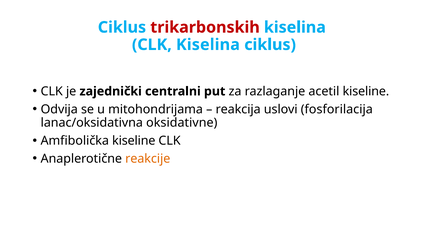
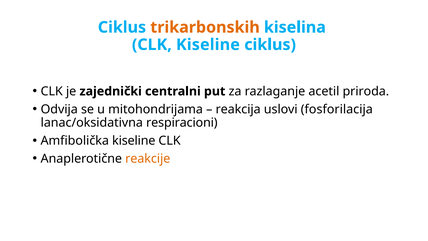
trikarbonskih colour: red -> orange (205, 27)
CLK Kiselina: Kiselina -> Kiseline (208, 45)
acetil kiseline: kiseline -> priroda (366, 91)
oksidativne: oksidativne -> respiracioni (182, 123)
